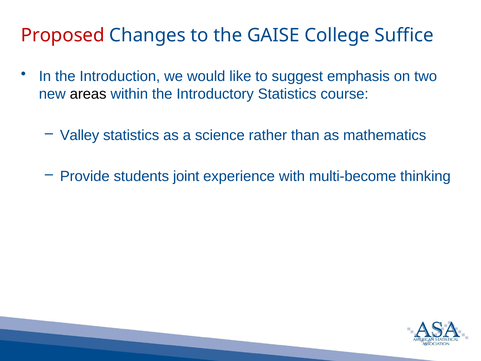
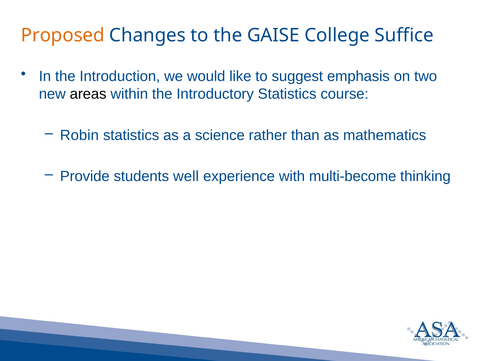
Proposed colour: red -> orange (63, 35)
Valley: Valley -> Robin (79, 135)
joint: joint -> well (186, 176)
